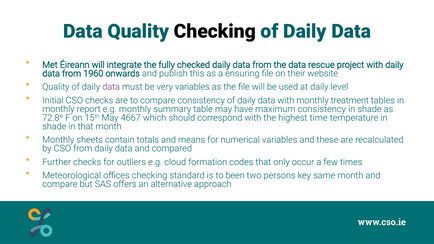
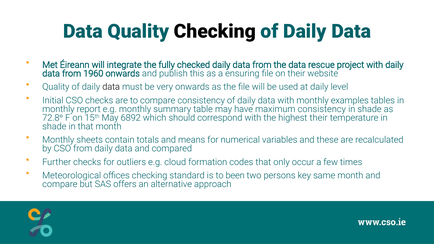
data colour: purple -> black (111, 87)
very variables: variables -> onwards (192, 87)
treatment: treatment -> examples (350, 101)
4667: 4667 -> 6892 (131, 118)
highest time: time -> their (319, 118)
